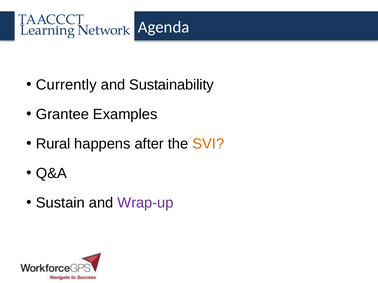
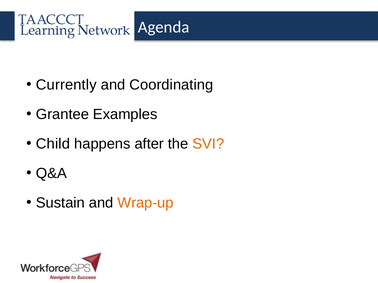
Sustainability: Sustainability -> Coordinating (171, 85)
Rural: Rural -> Child (53, 144)
Wrap-up colour: purple -> orange (145, 203)
